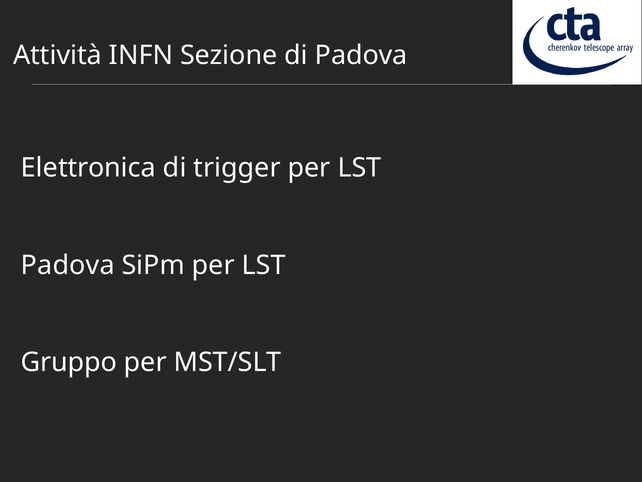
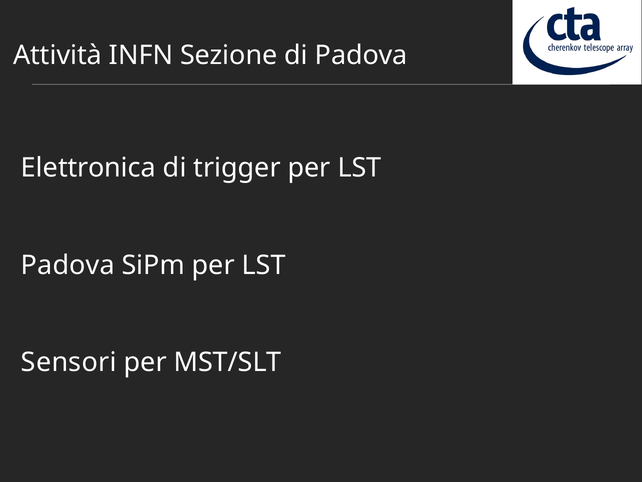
Gruppo: Gruppo -> Sensori (69, 362)
